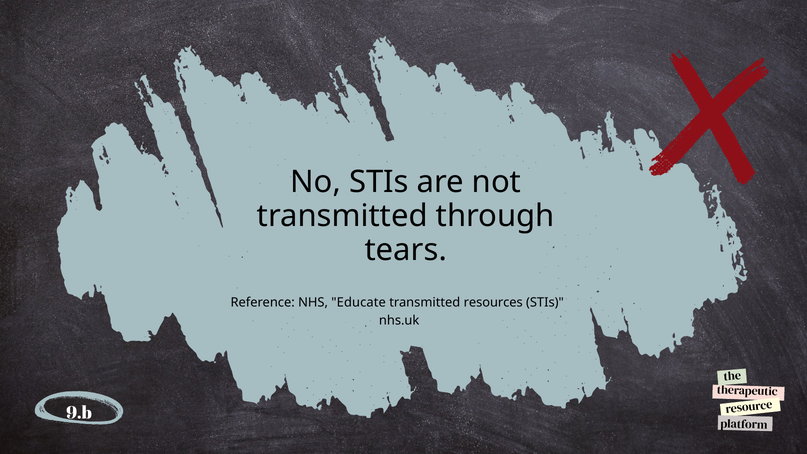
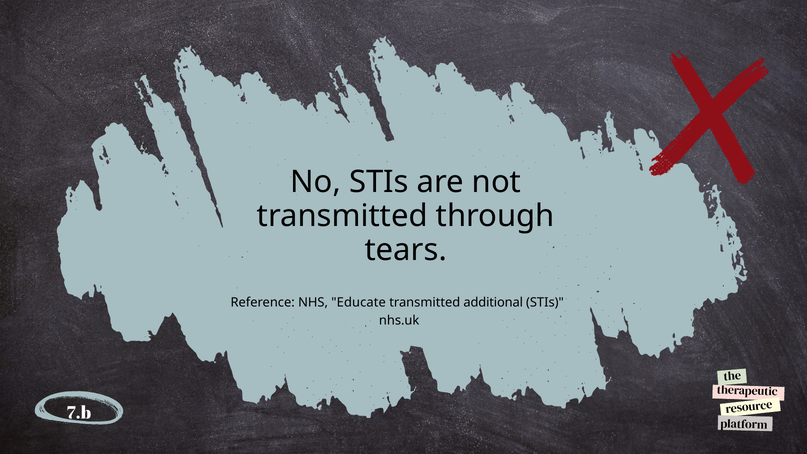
resources: resources -> additional (493, 302)
9.b: 9.b -> 7.b (79, 413)
